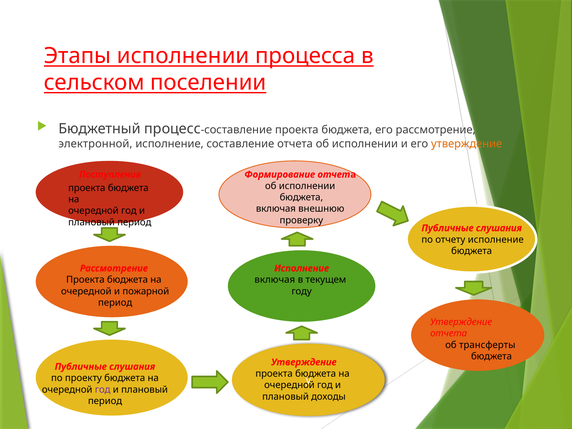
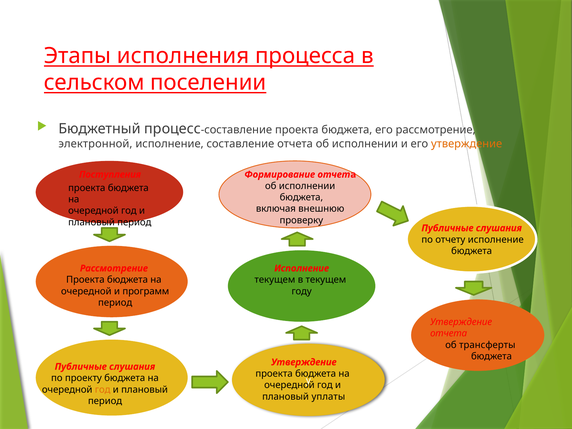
Этапы исполнении: исполнении -> исполнения (183, 56)
включая: включая -> текущем (275, 280)
пожарной: пожарной -> программ (146, 291)
год colour: purple -> orange (103, 390)
доходы: доходы -> уплаты (328, 397)
